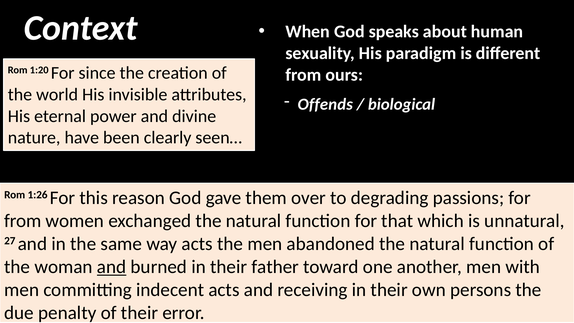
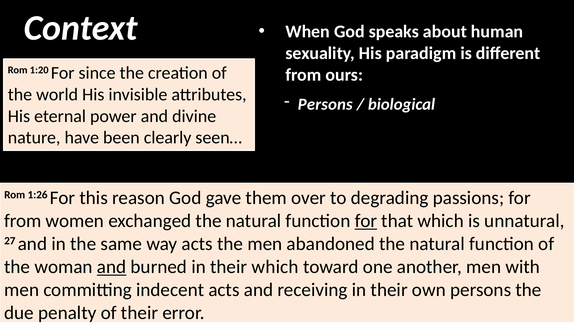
Offends: Offends -> Persons (325, 104)
for underline: none -> present (366, 221)
their father: father -> which (275, 267)
